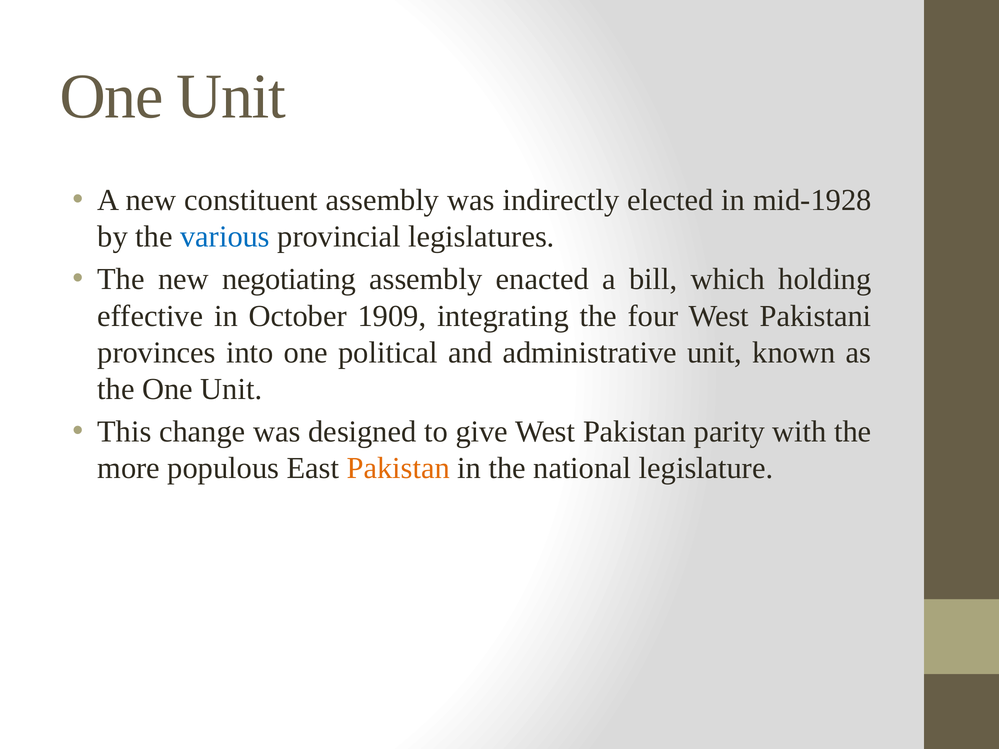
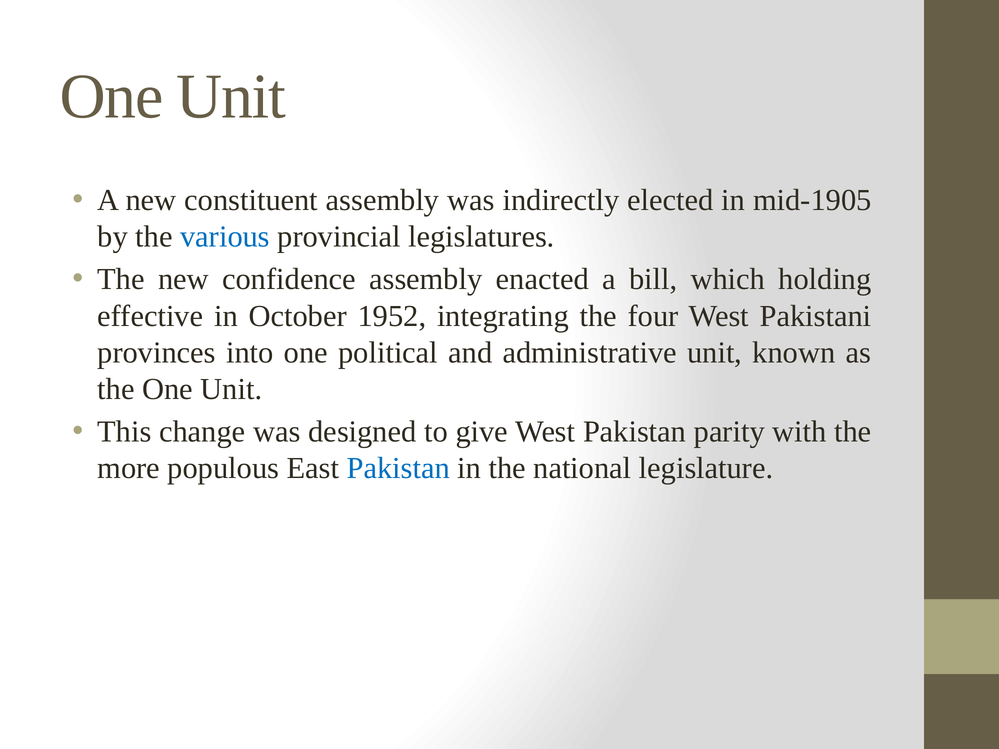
mid-1928: mid-1928 -> mid-1905 (812, 200)
negotiating: negotiating -> confidence (289, 279)
1909: 1909 -> 1952 (392, 316)
Pakistan colour: orange -> blue (398, 468)
